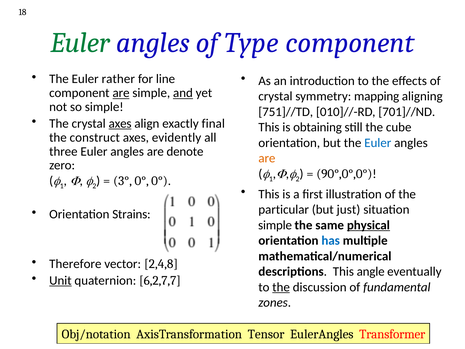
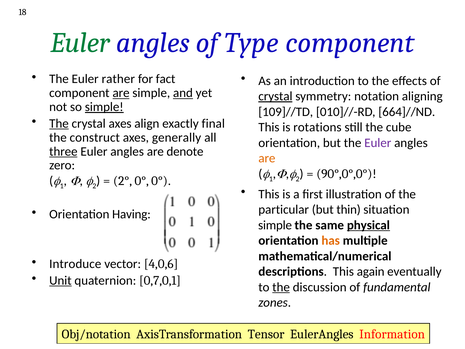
line: line -> fact (166, 79)
crystal underline: none -> present (275, 96)
mapping: mapping -> notation (377, 96)
simple underline: none -> present (104, 107)
751]//TD: 751]//TD -> 109]//TD (286, 112)
701]//ND: 701]//ND -> 664]//ND (407, 112)
The underline: none -> present (59, 123)
axes underline: present -> none (120, 123)
obtaining: obtaining -> rotations (317, 127)
evidently: evidently -> generally (177, 137)
Euler colour: blue -> purple (378, 143)
three underline: none -> present (63, 151)
3°: 3° -> 2° (123, 181)
just: just -> thin (349, 209)
Strains: Strains -> Having (131, 214)
has colour: blue -> orange (331, 240)
Therefore: Therefore -> Introduce (75, 264)
2,4,8: 2,4,8 -> 4,0,6 (161, 264)
angle: angle -> again (371, 271)
6,2,7,7: 6,2,7,7 -> 0,7,0,1 (160, 280)
Transformer: Transformer -> Information (392, 334)
